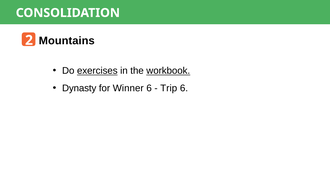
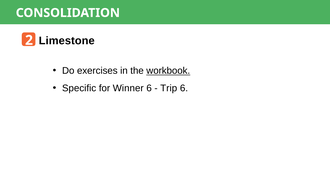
Mountains: Mountains -> Limestone (67, 41)
exercises underline: present -> none (97, 71)
Dynasty: Dynasty -> Specific (79, 88)
